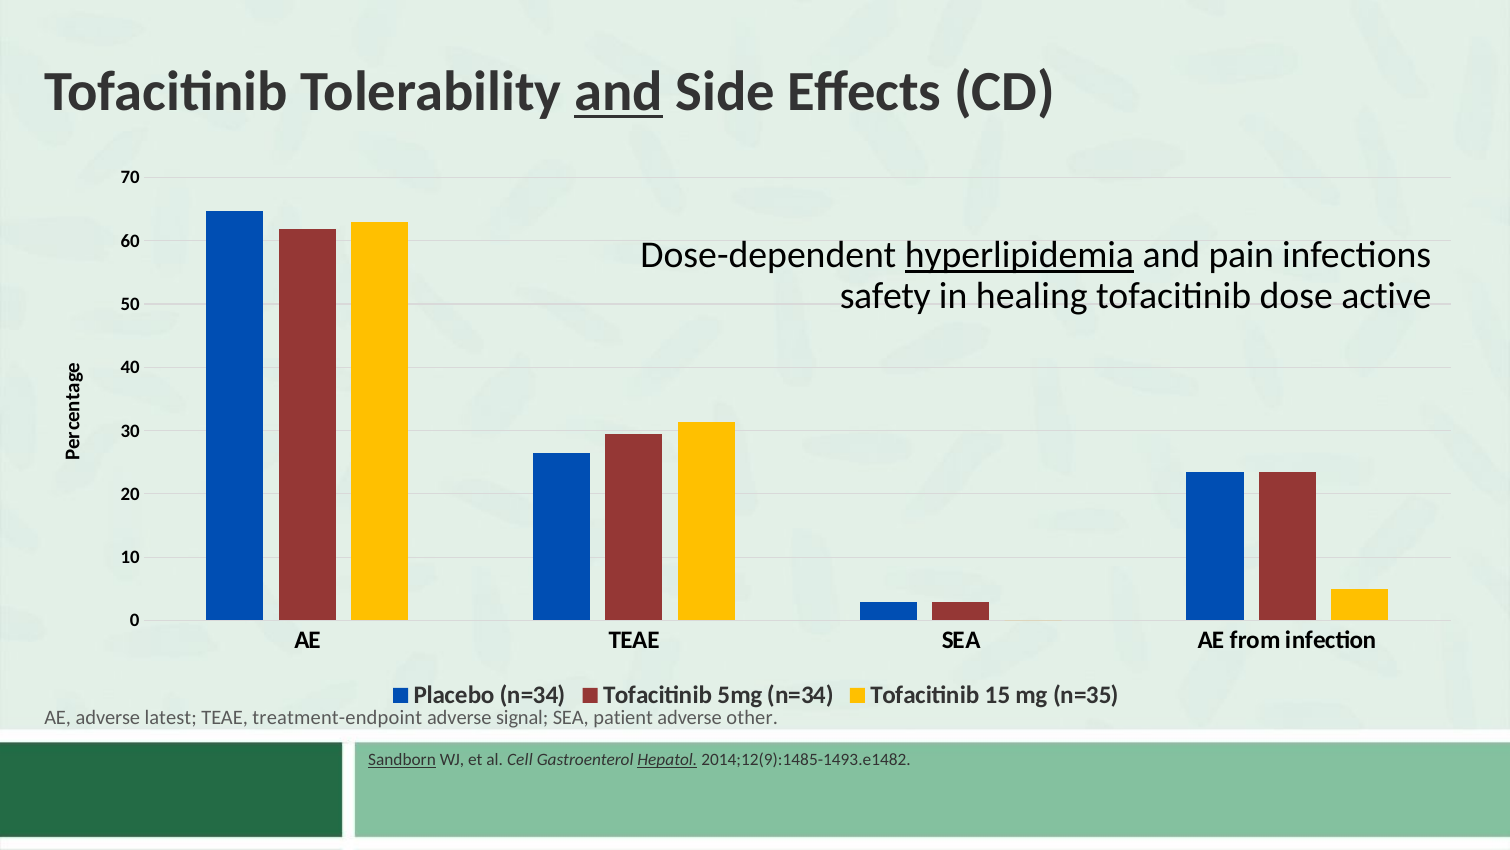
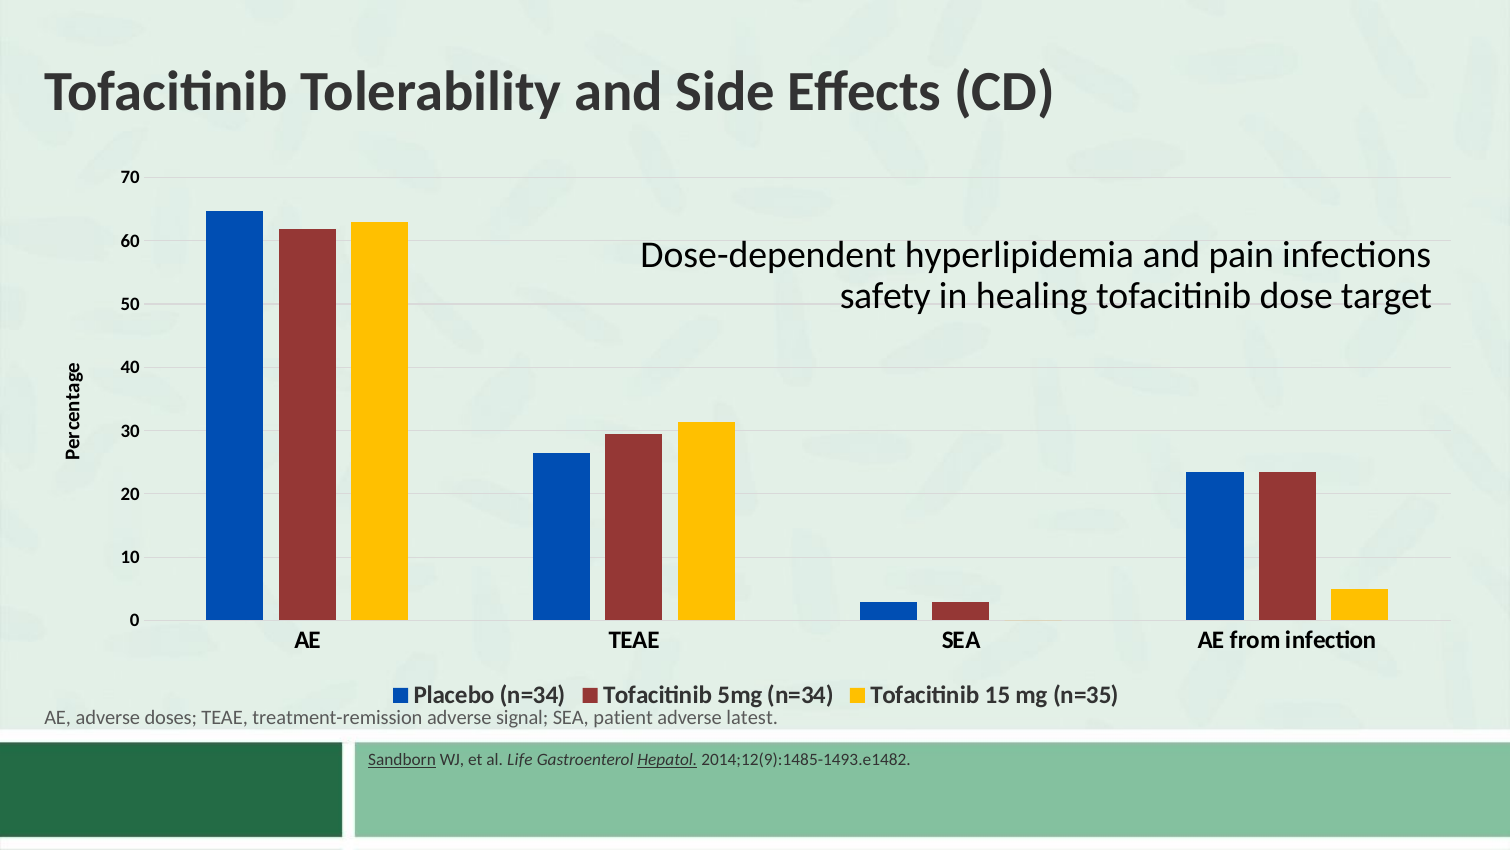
and underline: present -> none (619, 92)
hyperlipidemia underline: present -> none (1019, 255)
active: active -> target (1387, 296)
latest: latest -> doses (171, 717)
treatment-endpoint: treatment-endpoint -> treatment-remission (337, 717)
other: other -> latest (752, 717)
Cell: Cell -> Life (520, 759)
